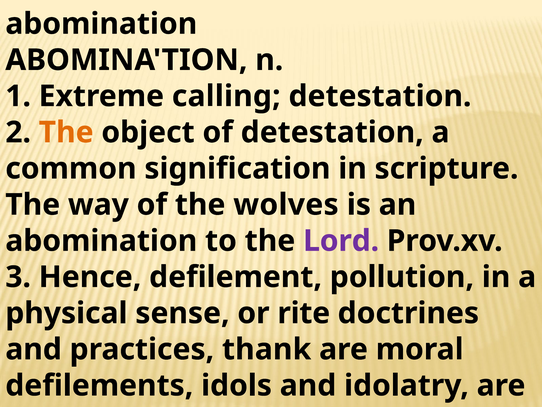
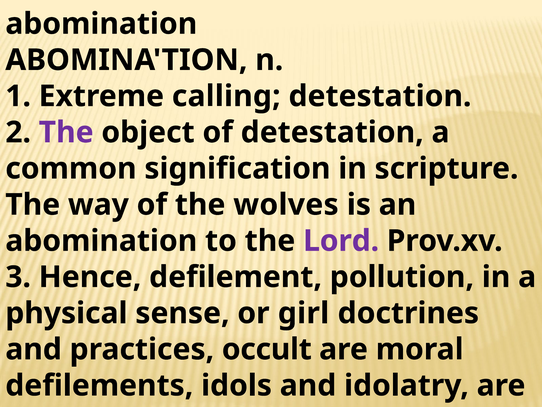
The colour: orange -> purple (66, 132)
rite: rite -> girl (303, 313)
thank: thank -> occult (267, 349)
